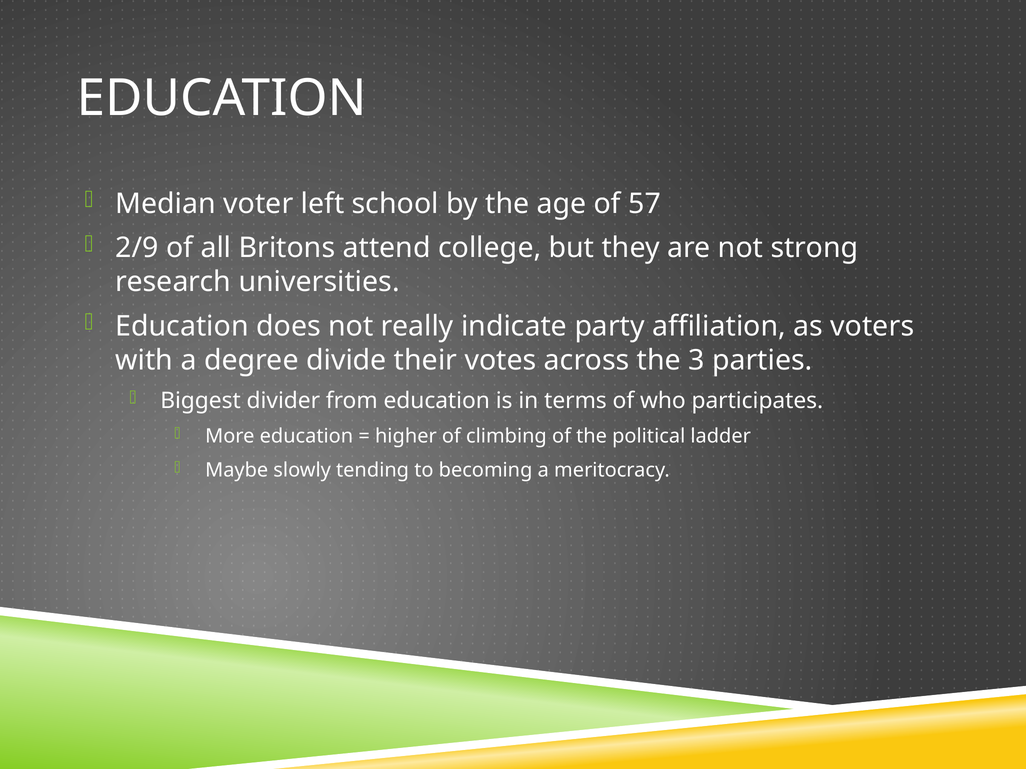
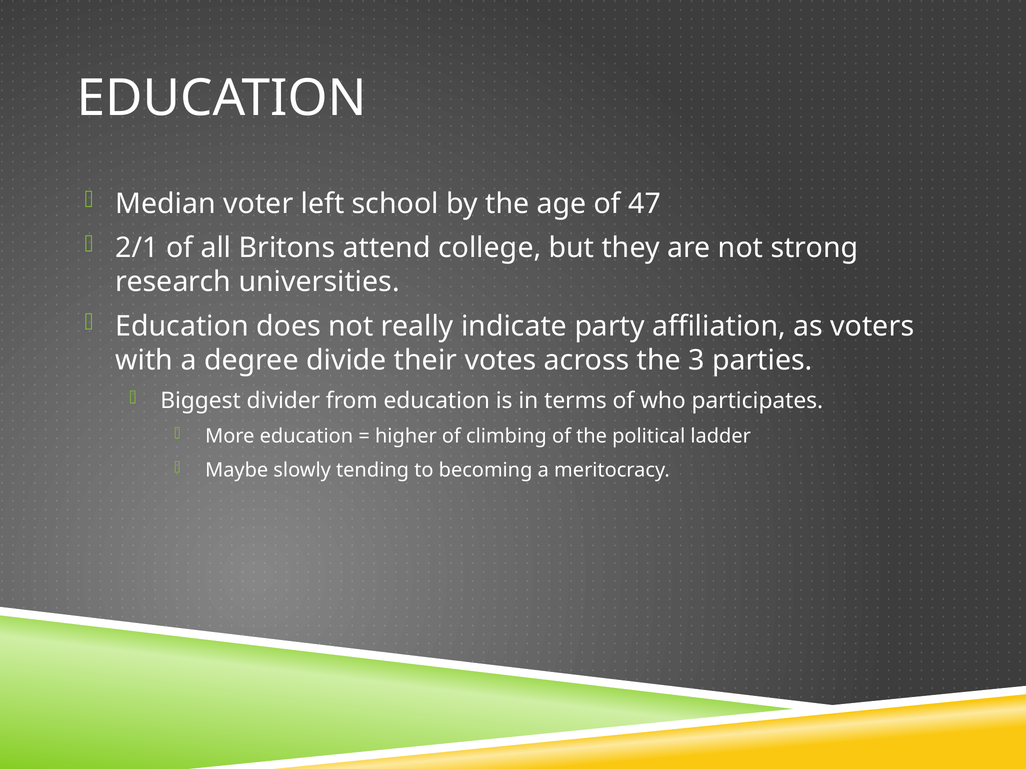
57: 57 -> 47 (645, 204)
2/9: 2/9 -> 2/1 (137, 248)
